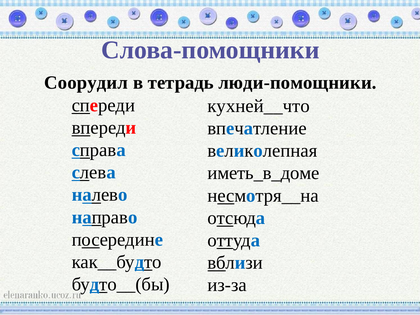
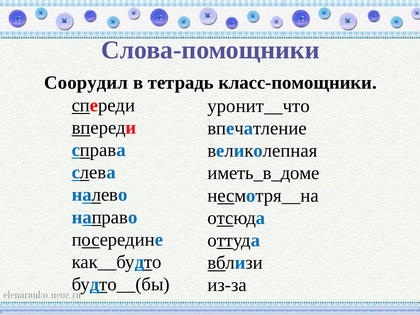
люди-помощники: люди-помощники -> класс-помощники (298, 83)
кухней__что: кухней__что -> уронит__что (259, 106)
